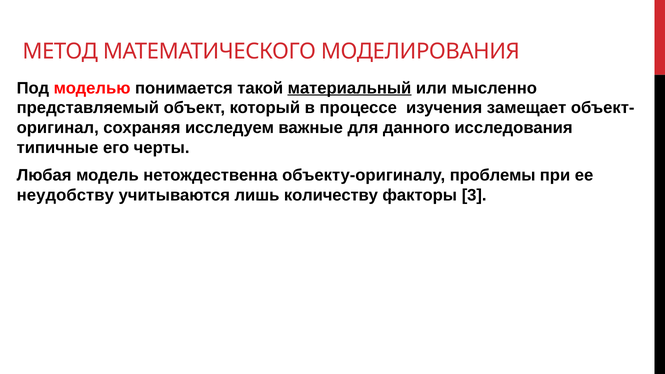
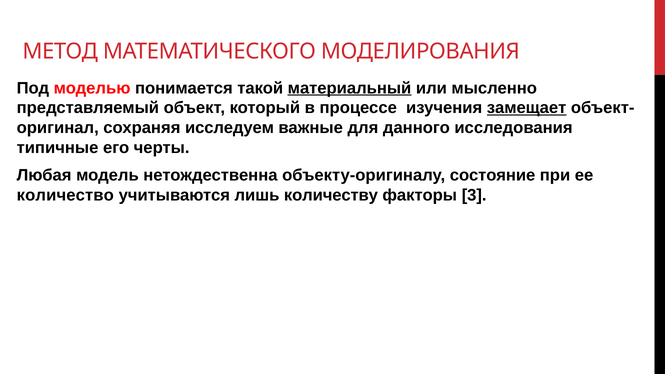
замещает underline: none -> present (527, 108)
проблемы: проблемы -> состояние (493, 175)
неудобству: неудобству -> количество (65, 195)
